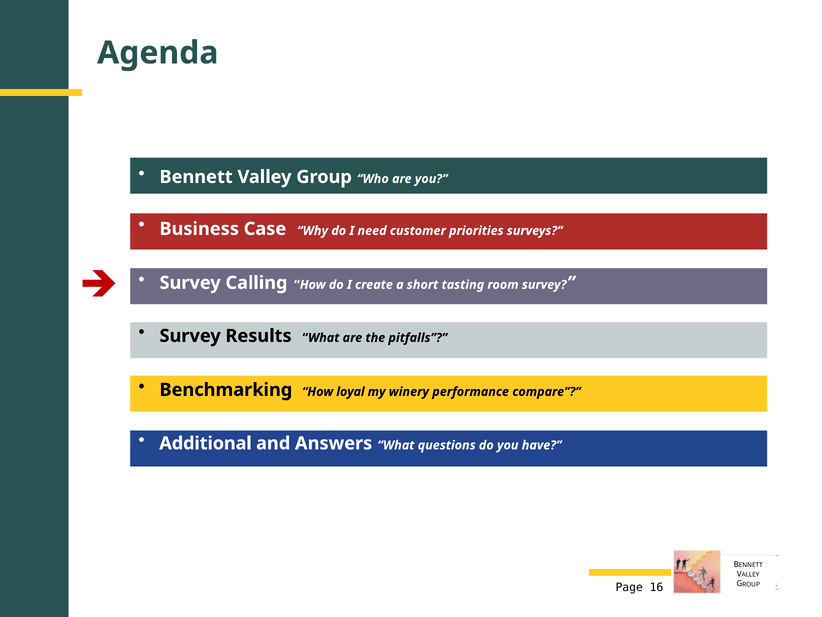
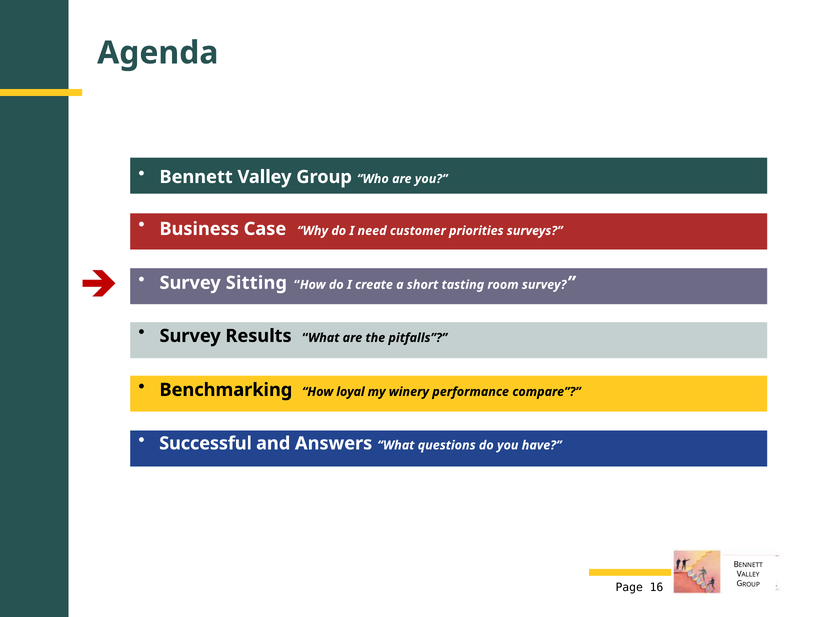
Calling: Calling -> Sitting (256, 283)
Additional: Additional -> Successful (206, 443)
